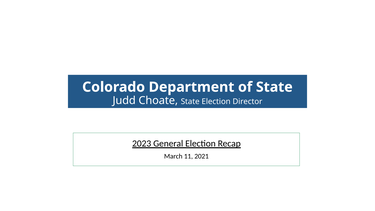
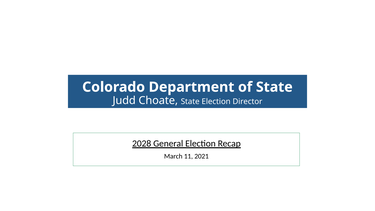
2023: 2023 -> 2028 (142, 144)
